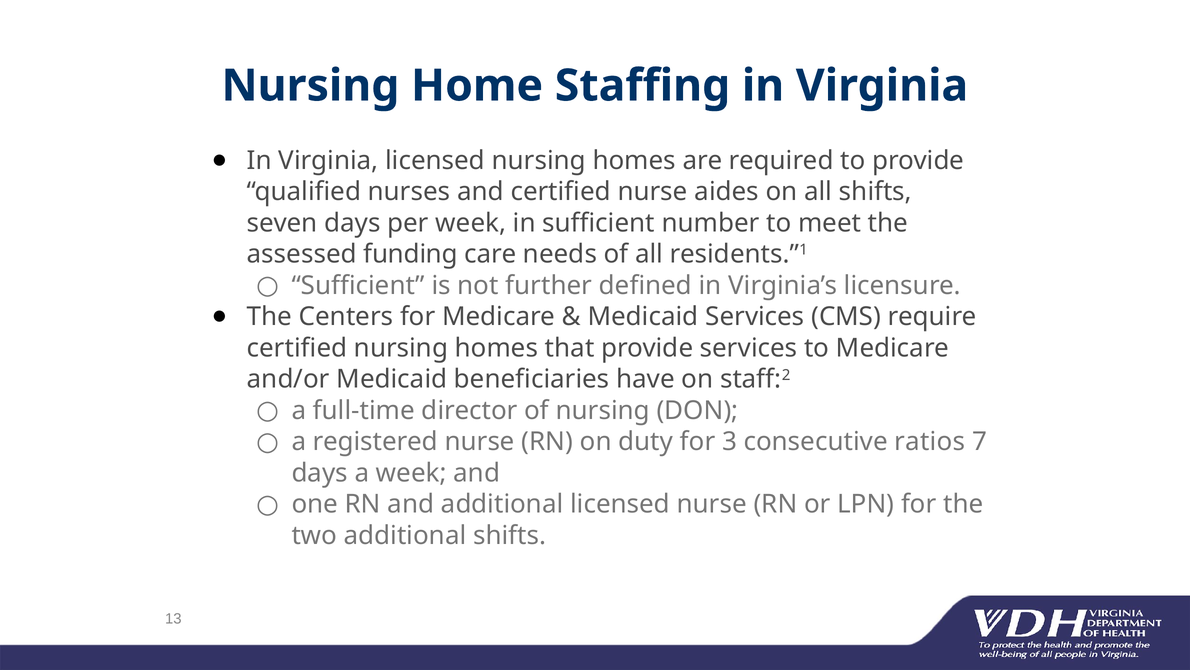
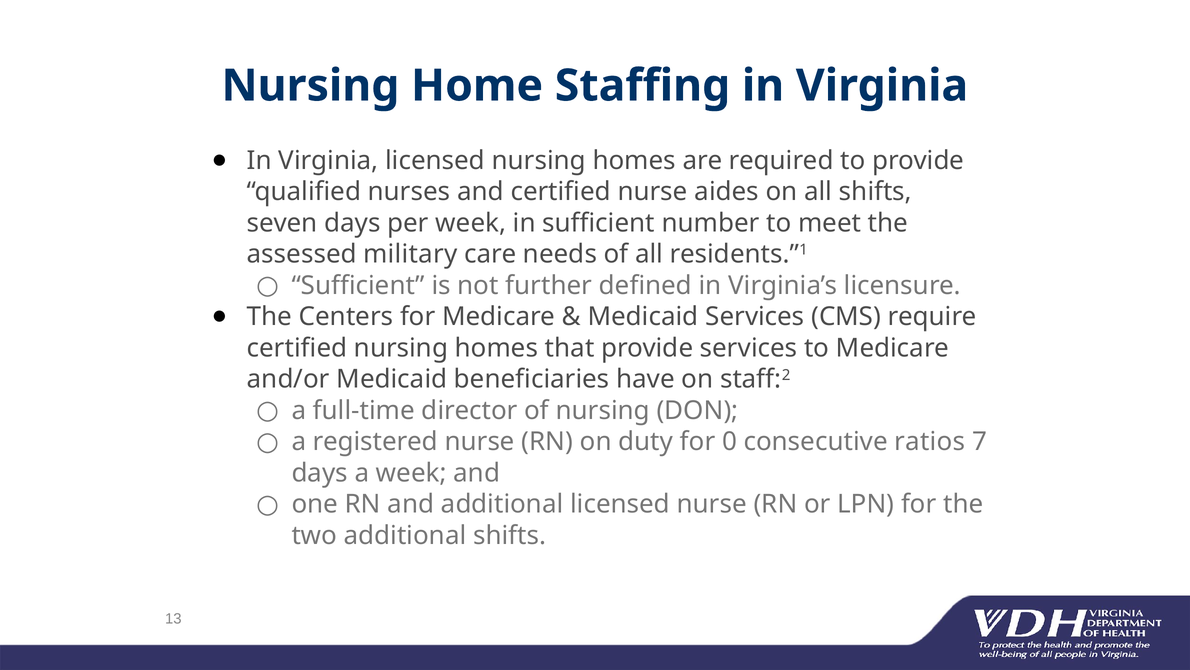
funding: funding -> military (410, 254)
3: 3 -> 0 (730, 441)
